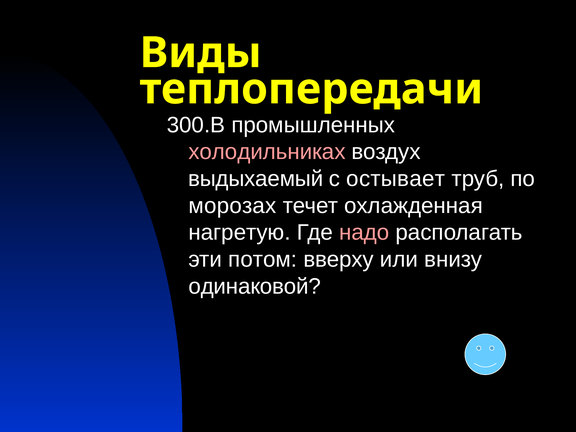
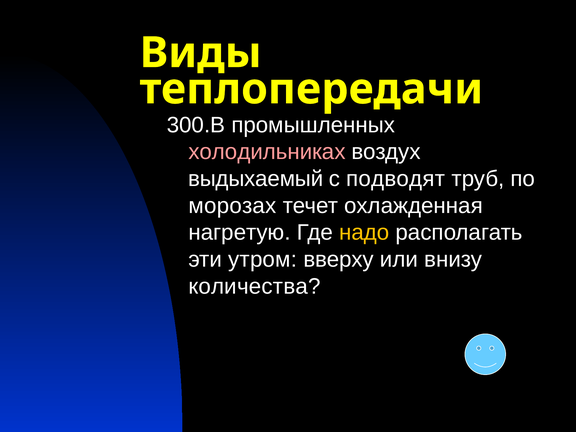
остывает: остывает -> подводят (396, 179)
надо colour: pink -> yellow (364, 233)
потом: потом -> утром (263, 259)
одинаковой: одинаковой -> количества (254, 286)
